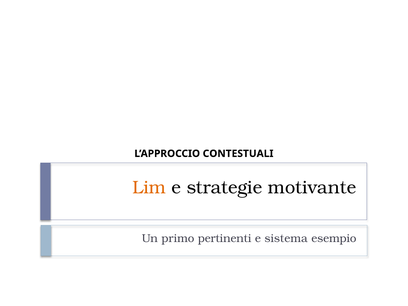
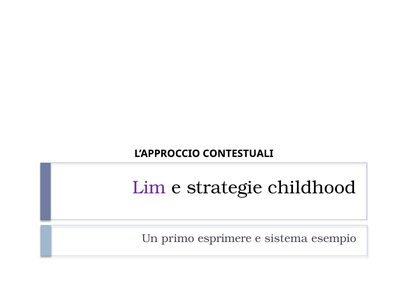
Lim colour: orange -> purple (149, 188)
motivante: motivante -> childhood (312, 188)
pertinenti: pertinenti -> esprimere (225, 238)
